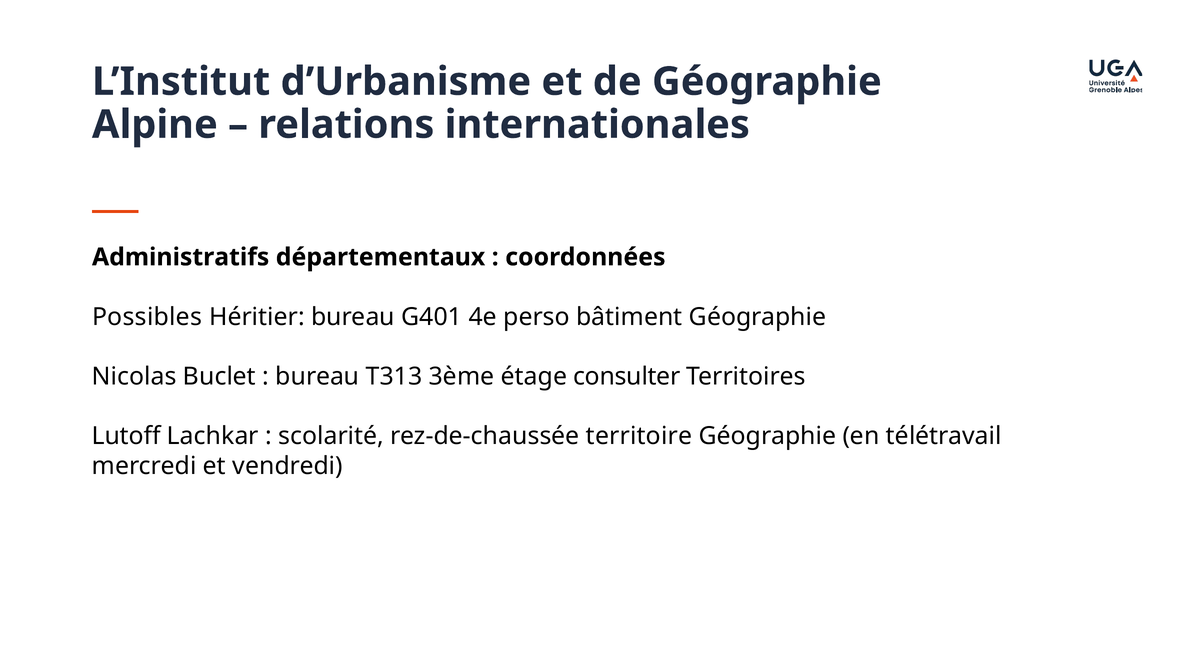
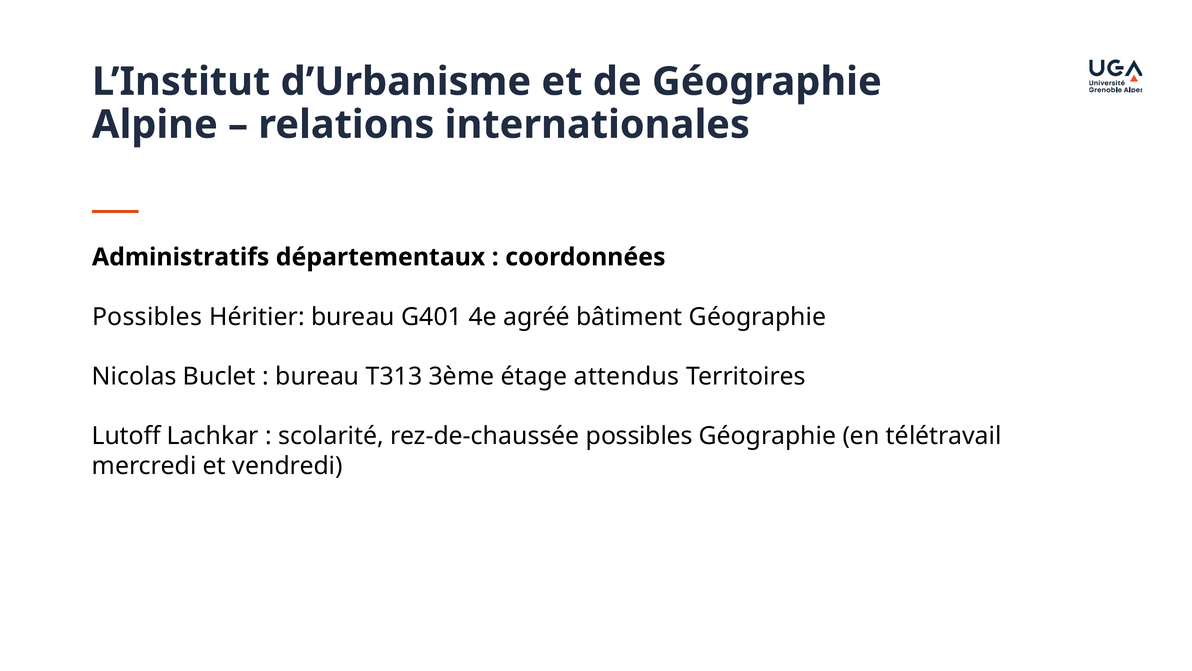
perso: perso -> agréé (537, 317)
consulter: consulter -> attendus (627, 376)
rez-de-chaussée territoire: territoire -> possibles (639, 436)
